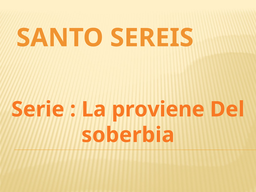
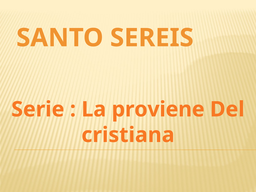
soberbia: soberbia -> cristiana (128, 135)
